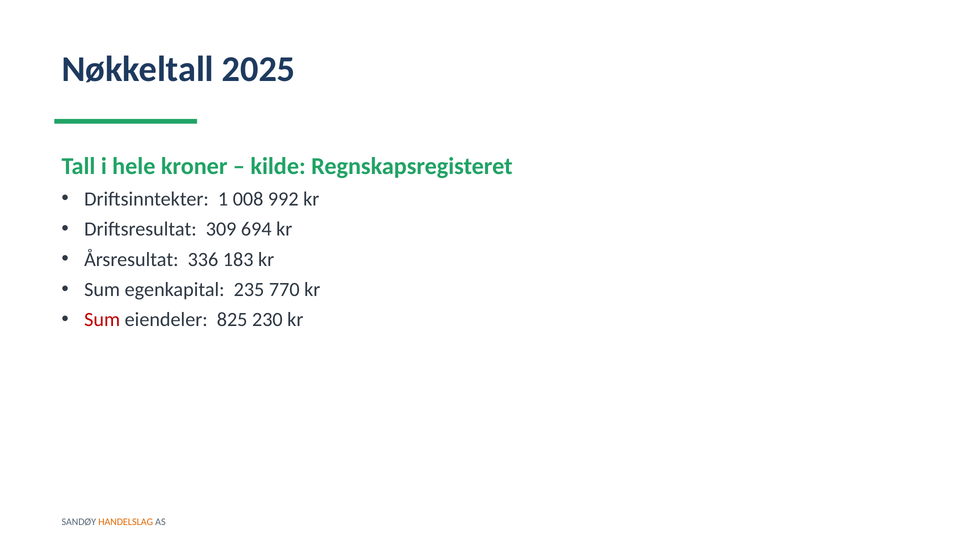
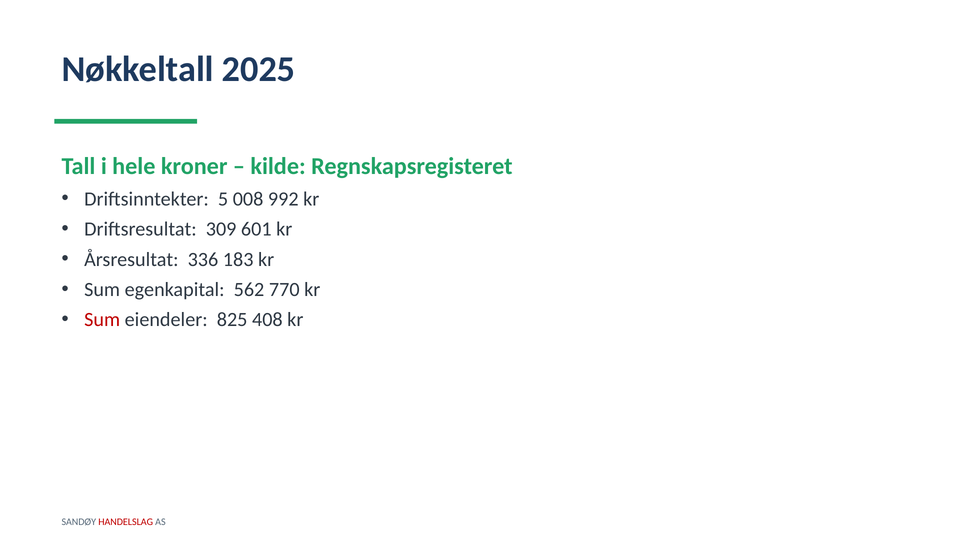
1: 1 -> 5 (223, 199)
694: 694 -> 601 (256, 229)
235: 235 -> 562 (249, 290)
230: 230 -> 408 (267, 320)
HANDELSLAG colour: orange -> red (126, 522)
